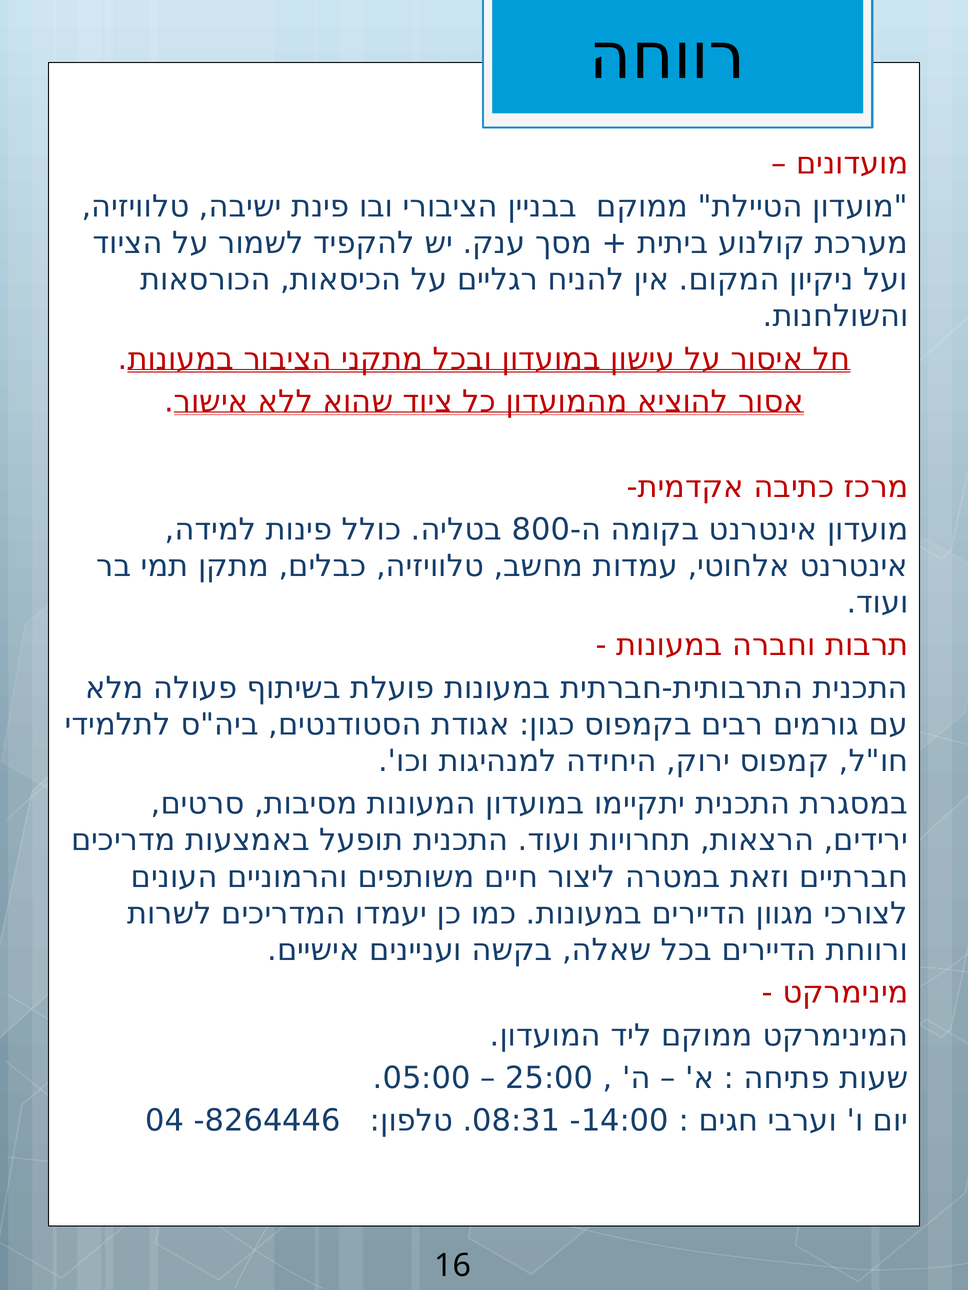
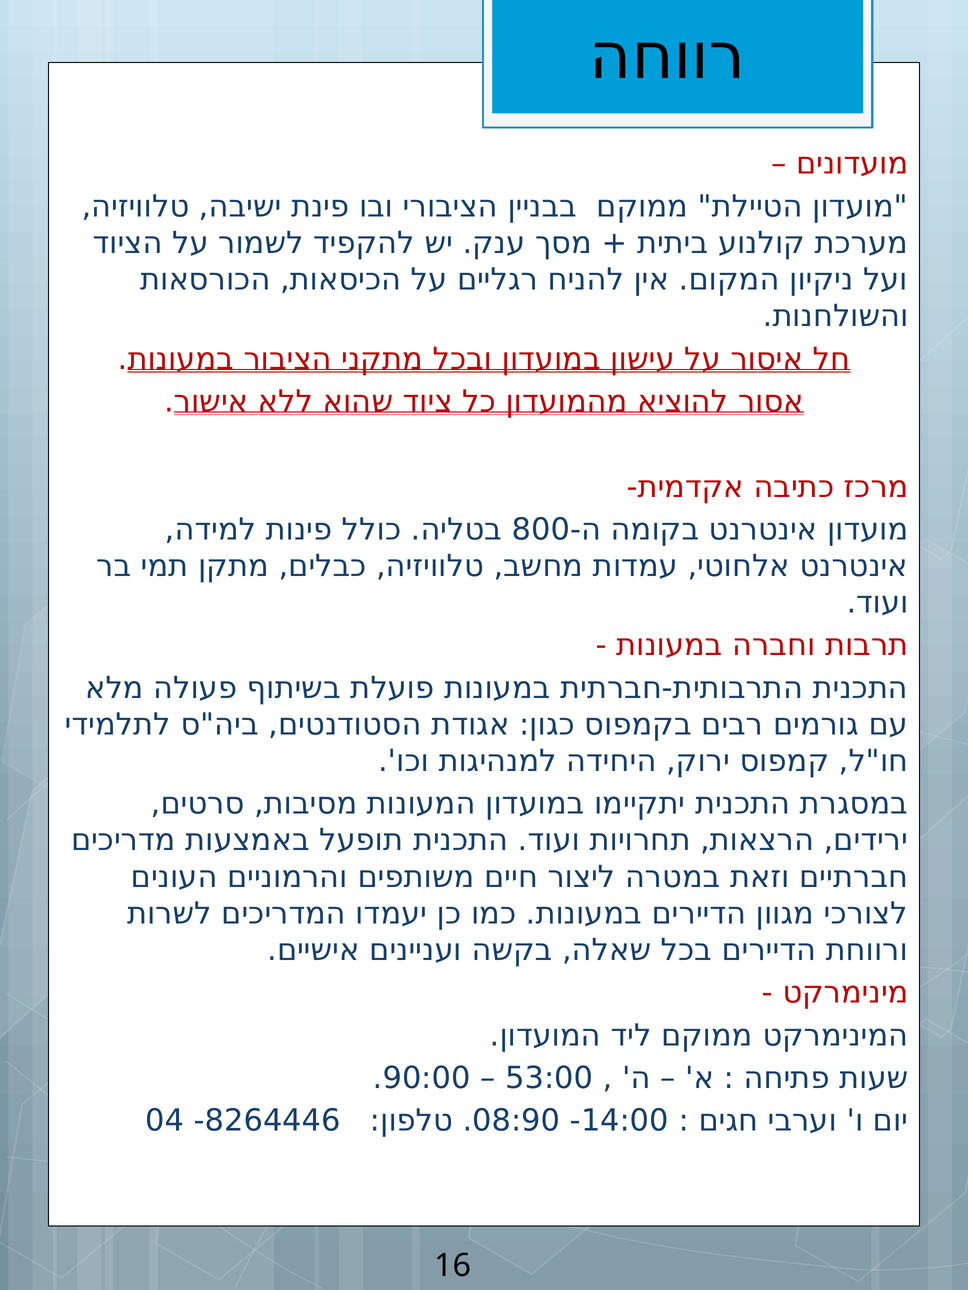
05:00: 05:00 -> 90:00 (427, 1079)
25:00: 25:00 -> 53:00 (549, 1079)
08:31: 08:31 -> 08:90 (516, 1121)
